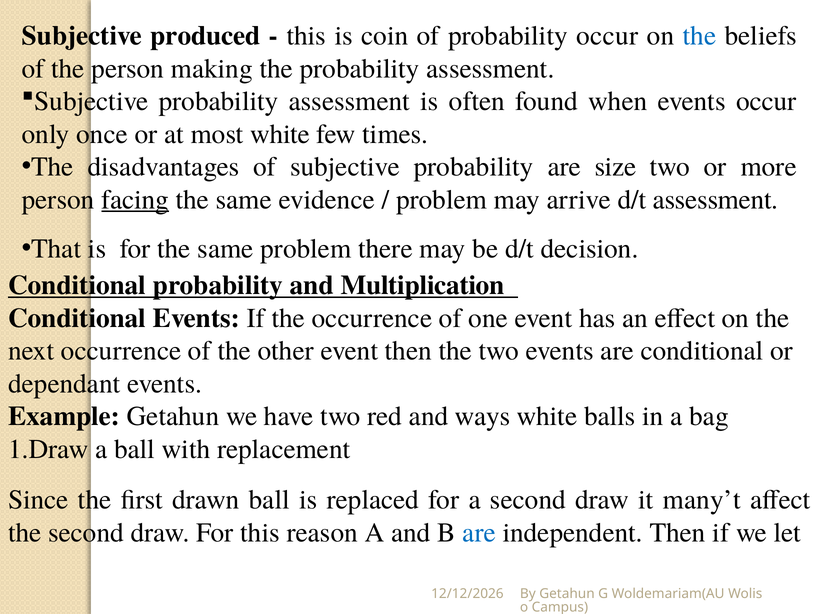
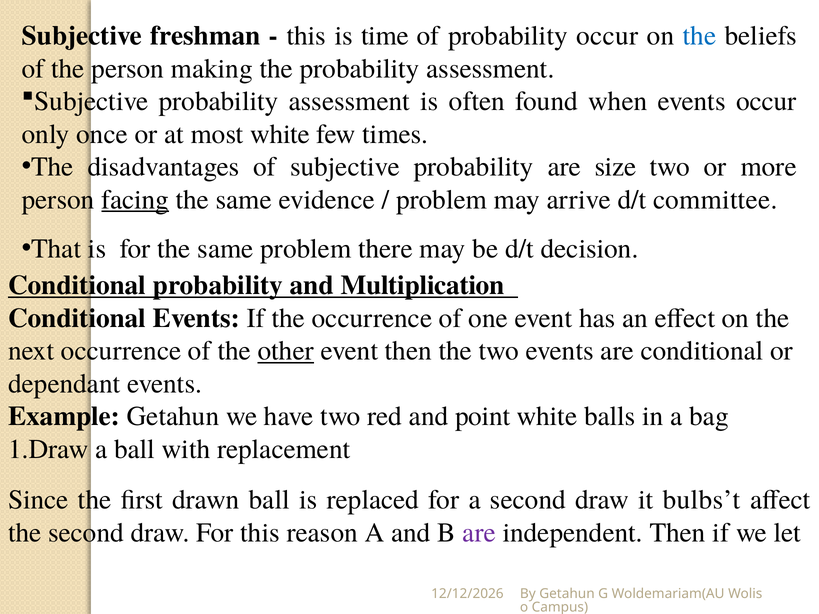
produced: produced -> freshman (205, 36)
coin: coin -> time (385, 36)
d/t assessment: assessment -> committee (715, 200)
other underline: none -> present (286, 351)
ways: ways -> point (483, 417)
many’t: many’t -> bulbs’t (702, 500)
are colour: blue -> purple (479, 533)
